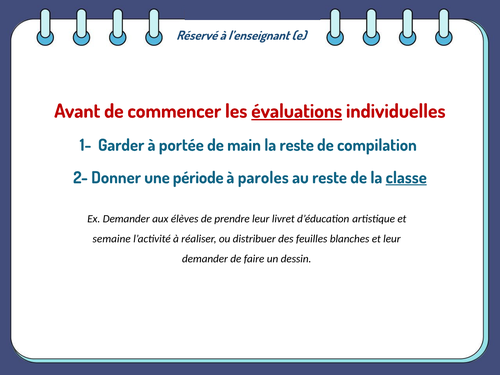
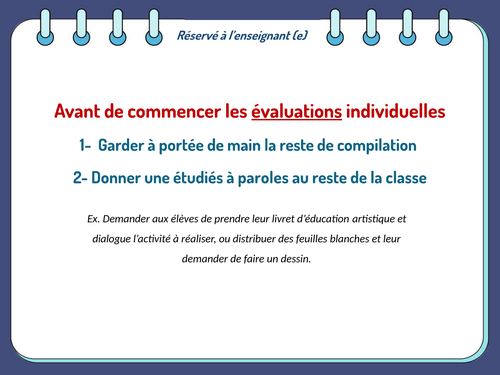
période: période -> étudiés (198, 178)
classe underline: present -> none (406, 178)
semaine: semaine -> dialogue (112, 239)
